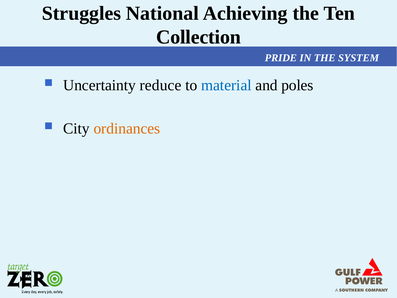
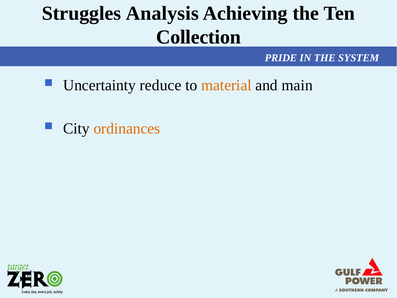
National: National -> Analysis (162, 13)
material colour: blue -> orange (226, 85)
poles: poles -> main (297, 85)
